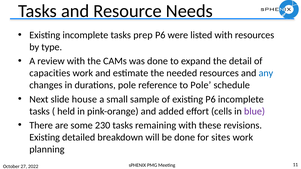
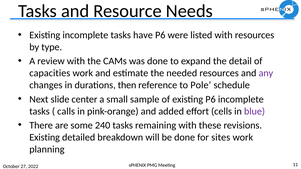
prep: prep -> have (143, 35)
any colour: blue -> purple (266, 73)
durations pole: pole -> then (127, 85)
house: house -> center (84, 99)
held: held -> calls (66, 111)
230: 230 -> 240 (103, 125)
